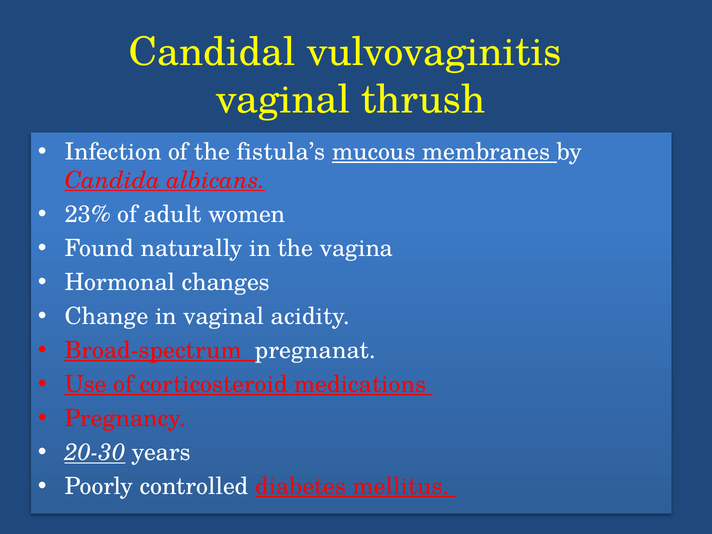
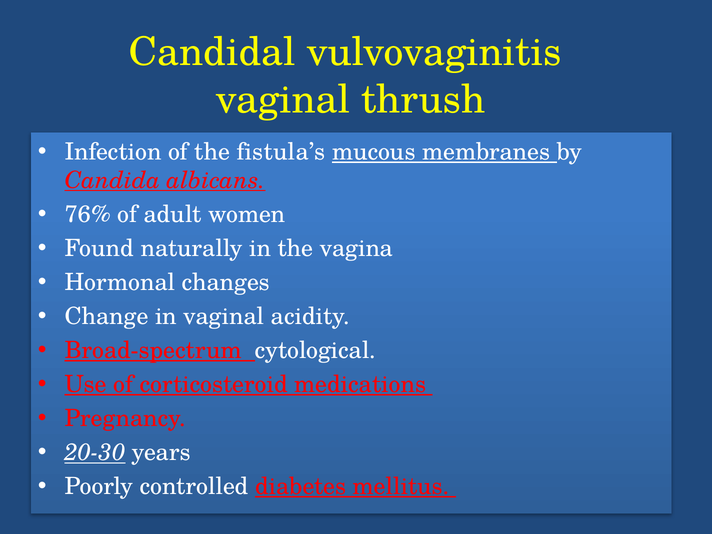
23%: 23% -> 76% (88, 214)
pregnanat: pregnanat -> cytological (315, 351)
